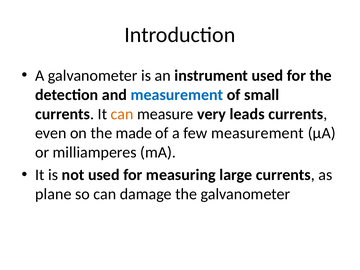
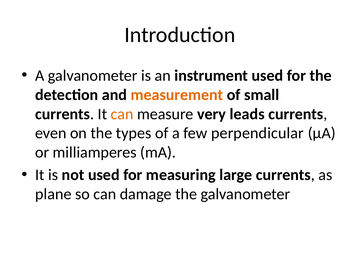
measurement colour: blue -> orange (177, 95)
made: made -> types (134, 133)
few measurement: measurement -> perpendicular (257, 133)
